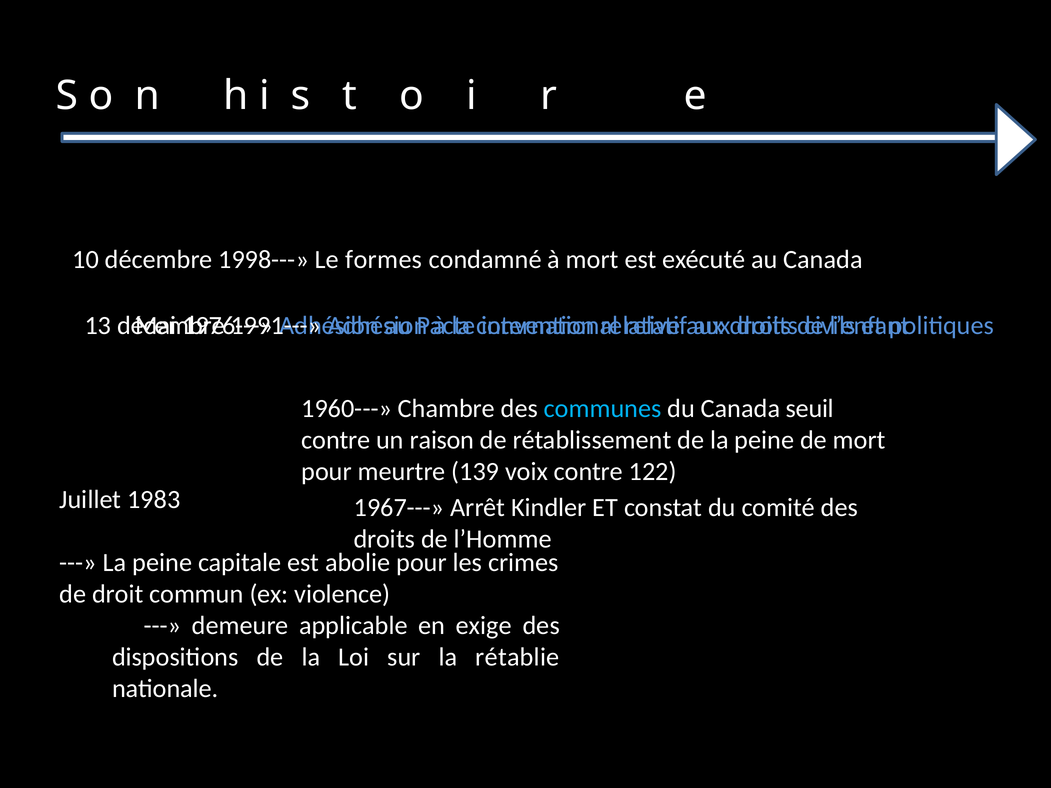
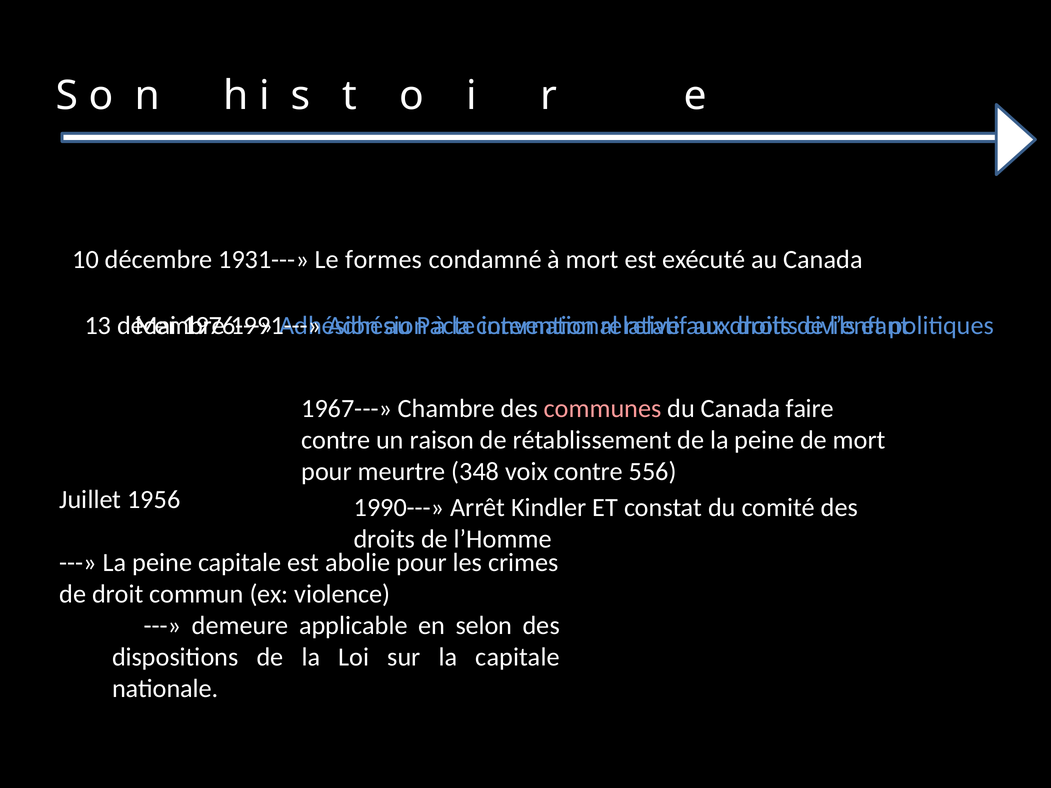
1998---: 1998--- -> 1931--- (264, 260)
1960---: 1960--- -> 1967--- (347, 409)
communes colour: light blue -> pink (603, 409)
seuil: seuil -> faire (810, 409)
139: 139 -> 348 (475, 472)
122: 122 -> 556 (653, 472)
1983: 1983 -> 1956 (154, 500)
1967---: 1967--- -> 1990--- (399, 508)
exige: exige -> selon (484, 626)
la rétablie: rétablie -> capitale (518, 657)
